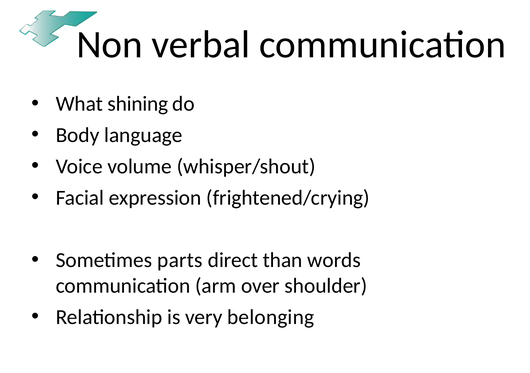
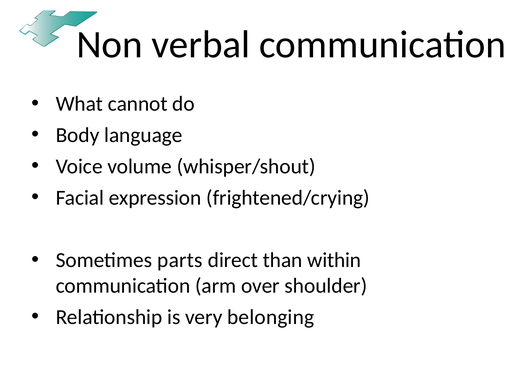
shining: shining -> cannot (138, 104)
words: words -> within (334, 261)
